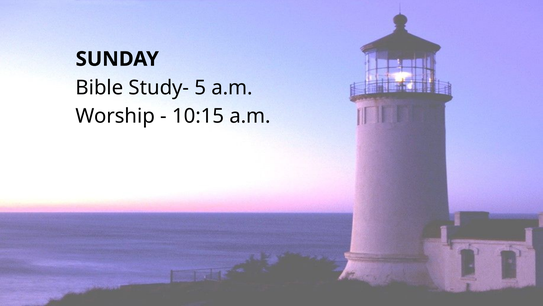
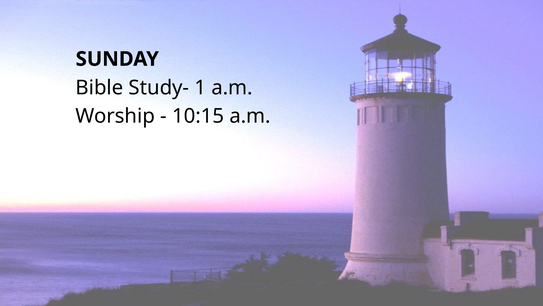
5: 5 -> 1 (200, 87)
